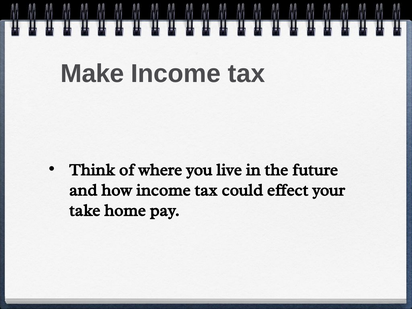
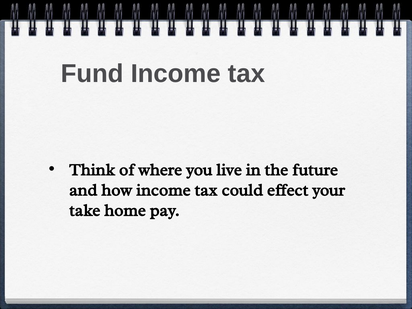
Make: Make -> Fund (92, 74)
